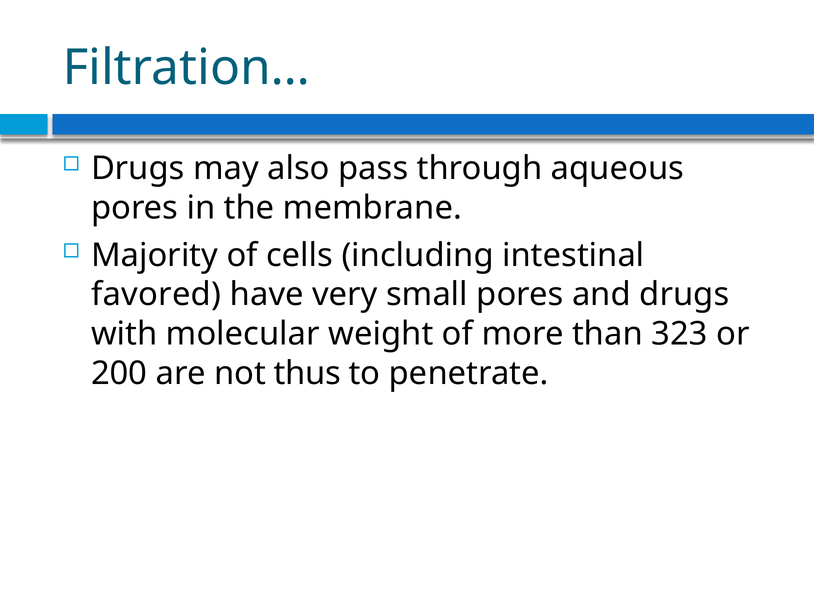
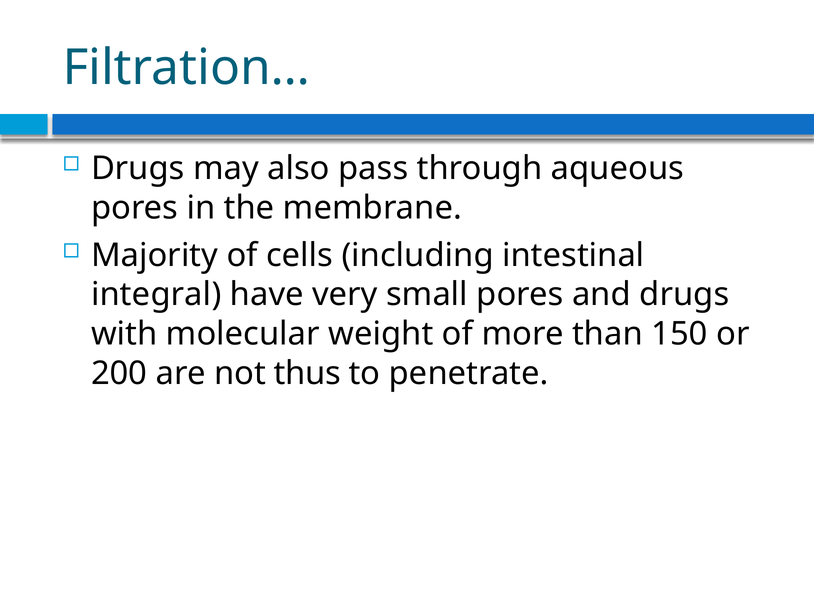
favored: favored -> integral (156, 294)
323: 323 -> 150 (679, 334)
